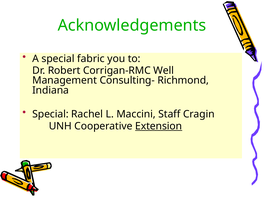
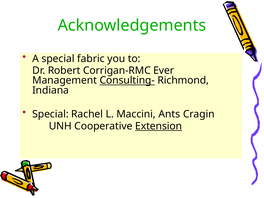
Well: Well -> Ever (164, 71)
Consulting- underline: none -> present (127, 80)
Staff: Staff -> Ants (169, 114)
